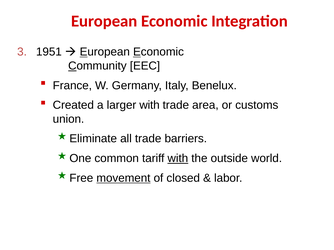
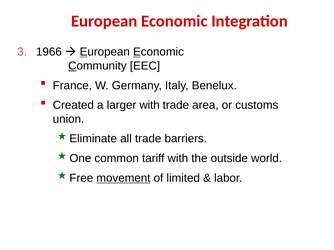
1951: 1951 -> 1966 (49, 52)
with underline: present -> none (178, 159)
closed: closed -> limited (183, 178)
